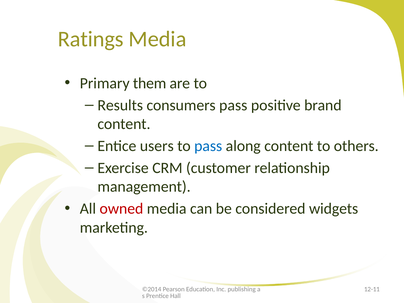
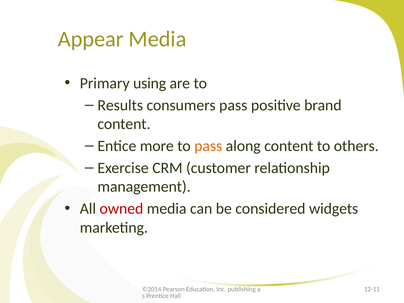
Ratings: Ratings -> Appear (91, 39)
them: them -> using (150, 83)
users: users -> more (157, 146)
pass colour: blue -> orange (208, 146)
